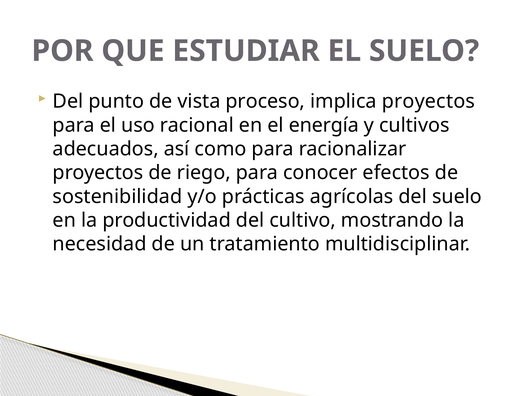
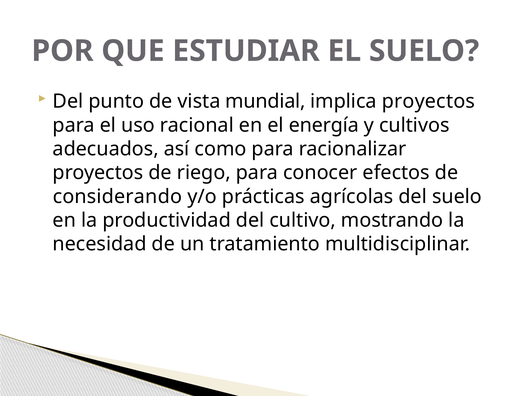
proceso: proceso -> mundial (265, 101)
sostenibilidad: sostenibilidad -> considerando (117, 196)
